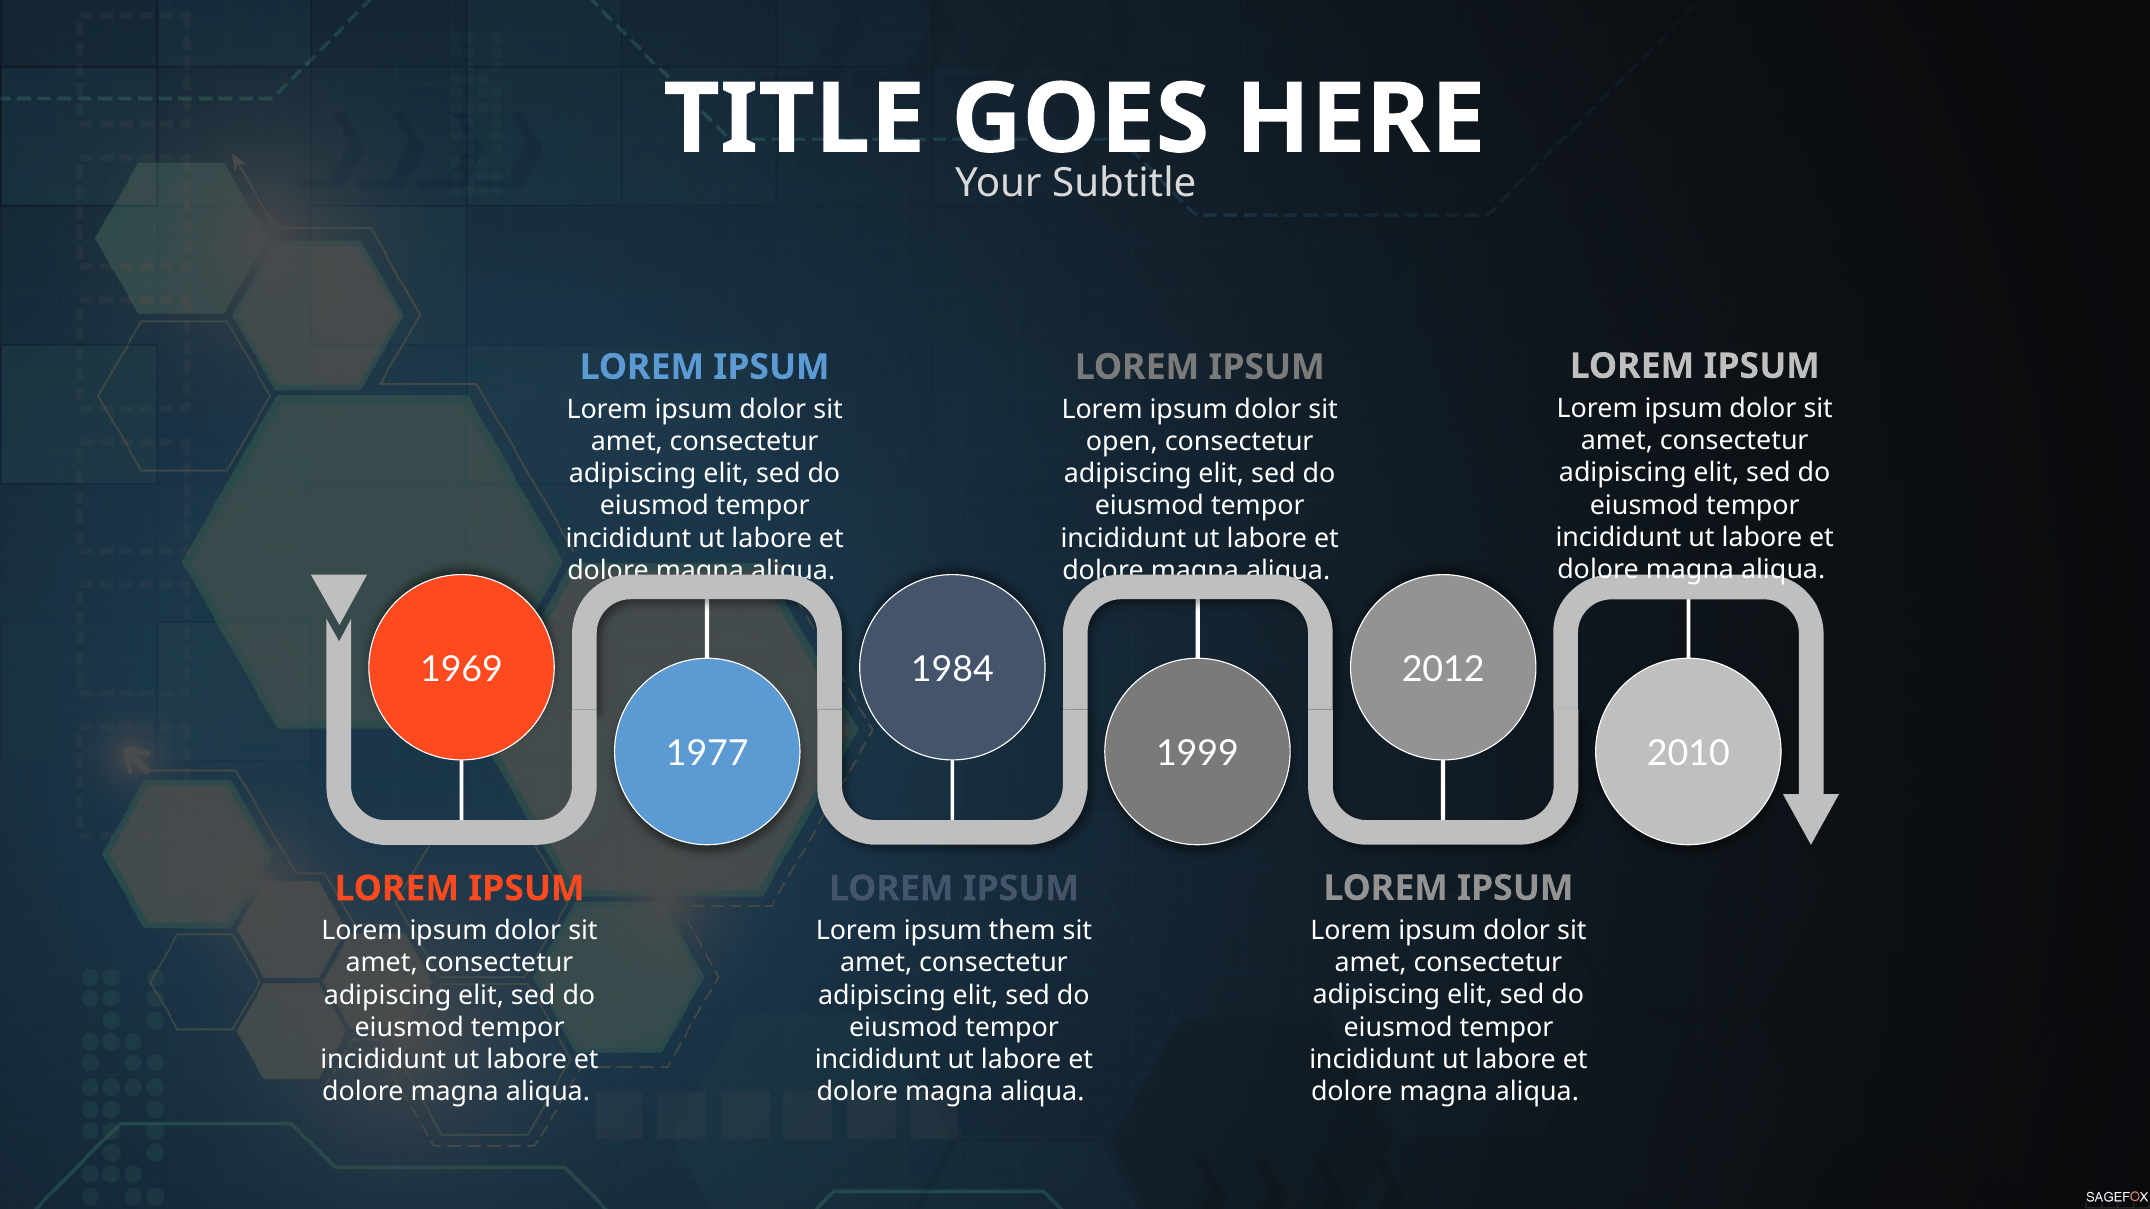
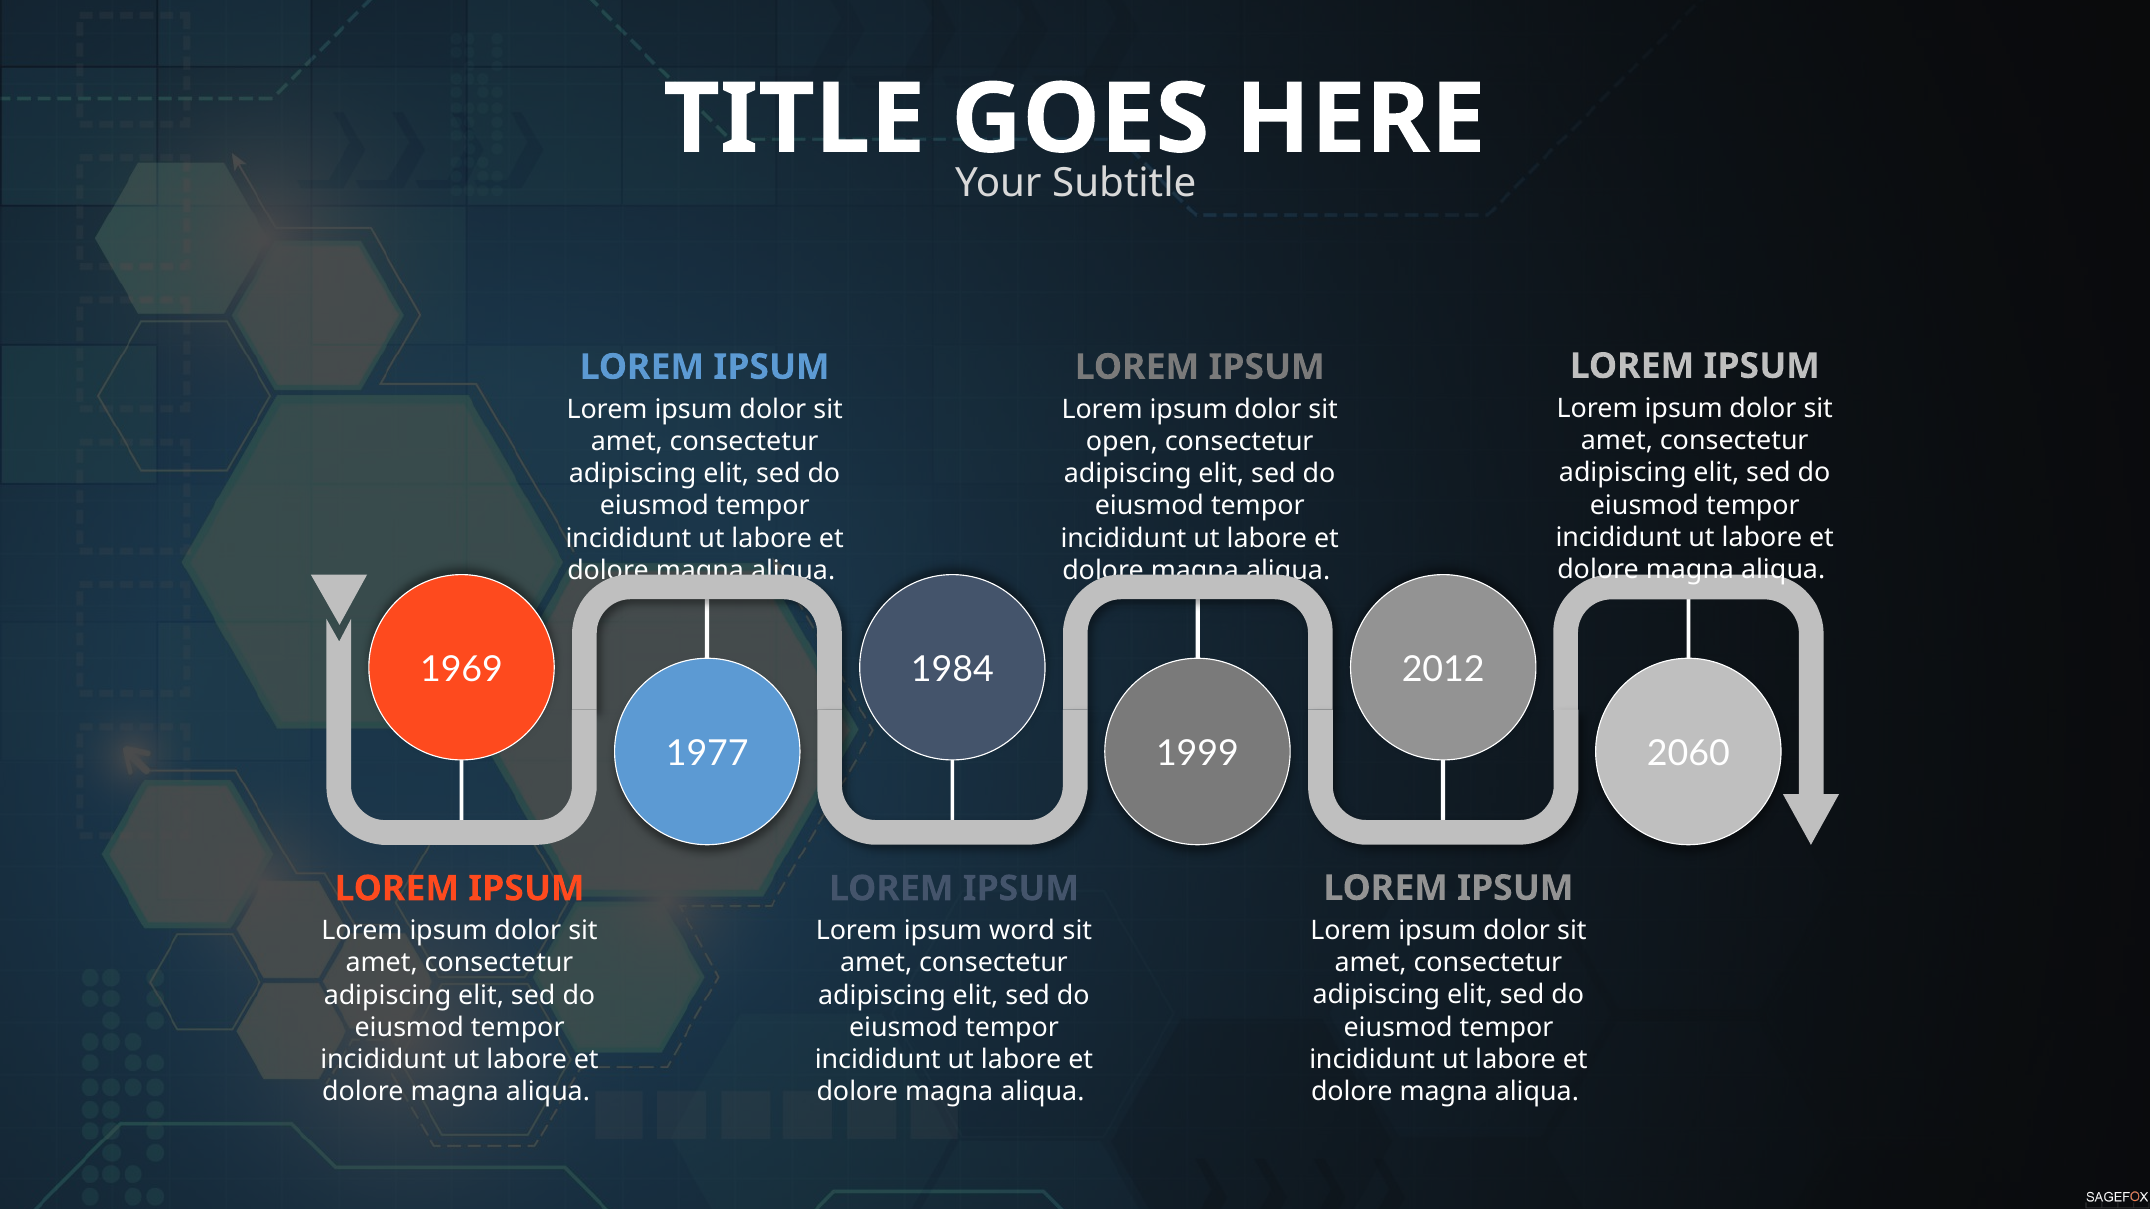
2010: 2010 -> 2060 (1688, 754)
them: them -> word (1022, 931)
